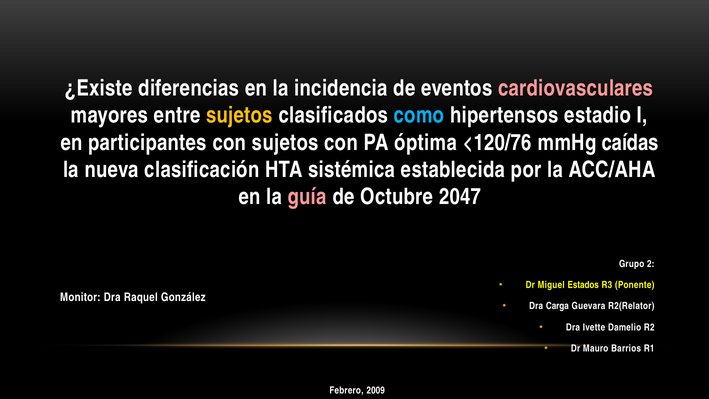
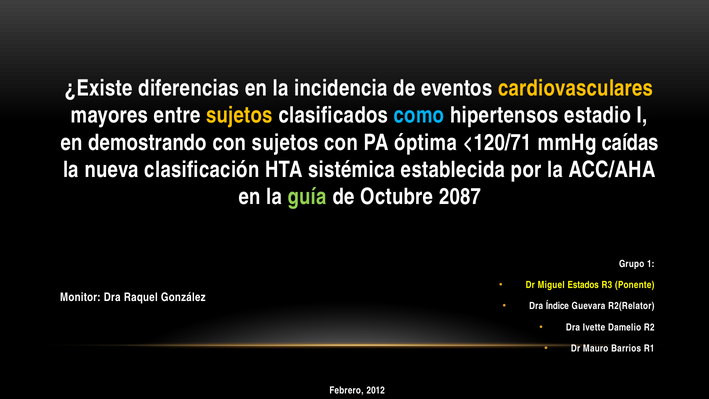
cardiovasculares colour: pink -> yellow (576, 88)
participantes: participantes -> demostrando (147, 143)
<120/76: <120/76 -> <120/71 (497, 143)
guía colour: pink -> light green (307, 197)
2047: 2047 -> 2087 (460, 197)
2: 2 -> 1 (651, 264)
Carga: Carga -> Índice (557, 306)
2009: 2009 -> 2012 (376, 391)
